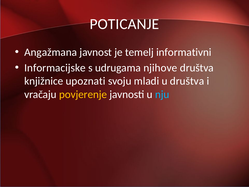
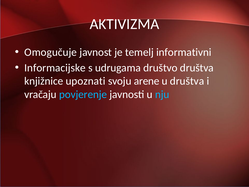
POTICANJE: POTICANJE -> AKTIVIZMA (124, 24)
Angažmana: Angažmana -> Omogučuje (51, 52)
njihove: njihove -> društvo (160, 68)
mladi: mladi -> arene (147, 81)
povjerenje colour: yellow -> light blue (83, 94)
